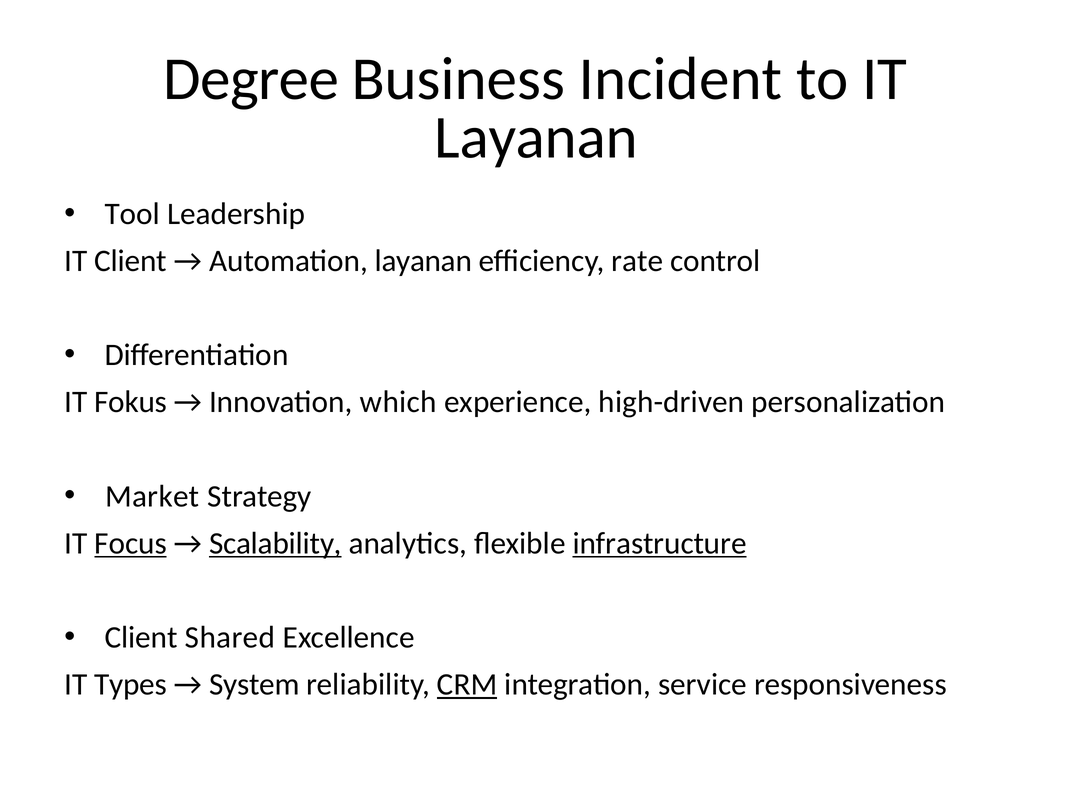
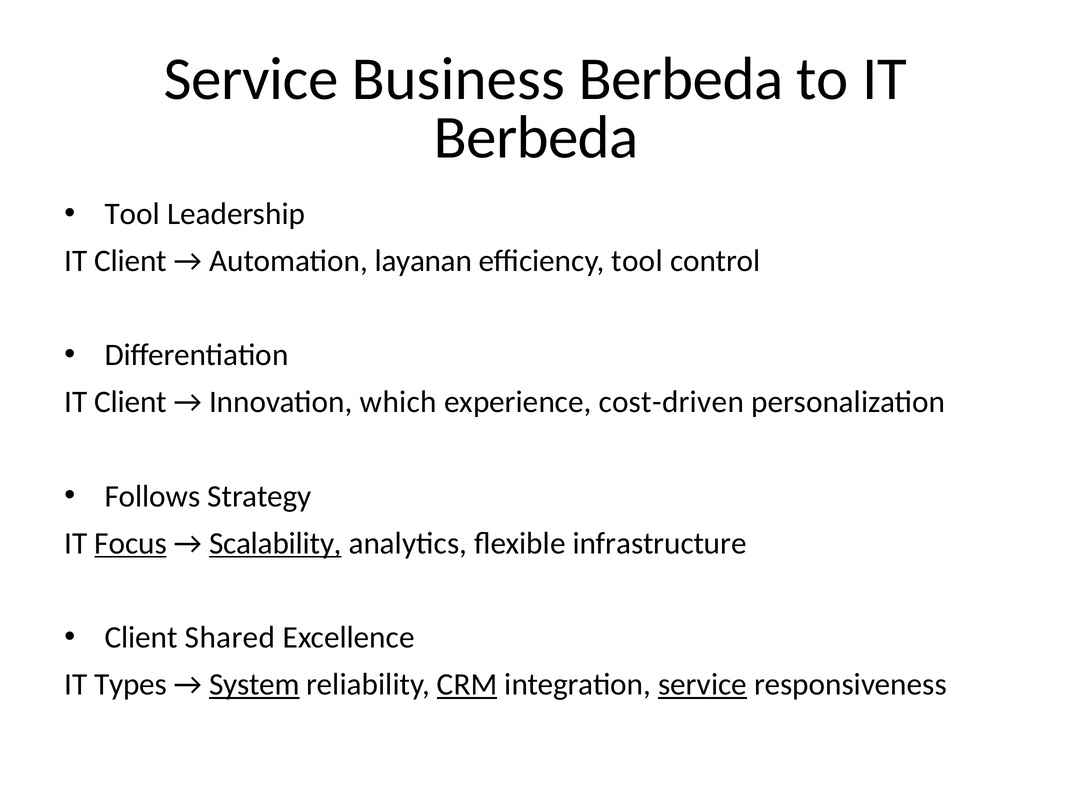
Degree: Degree -> Service (251, 79)
Business Incident: Incident -> Berbeda (681, 79)
Layanan: Layanan -> Berbeda (536, 138)
efficiency rate: rate -> tool (637, 261)
Fokus: Fokus -> Client (131, 402)
high-driven: high-driven -> cost-driven (671, 402)
Market: Market -> Follows (152, 496)
infrastructure underline: present -> none (660, 543)
System underline: none -> present (254, 684)
service underline: none -> present (703, 684)
